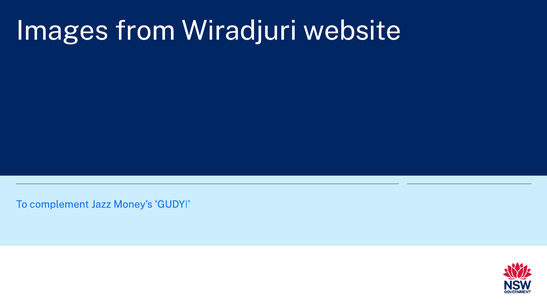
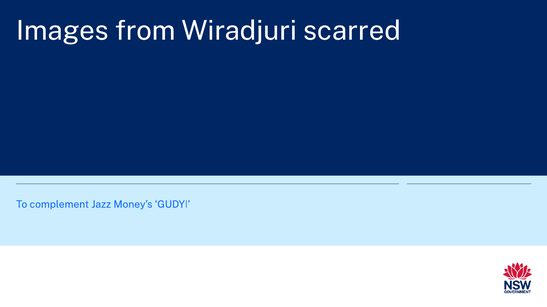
website: website -> scarred (352, 31)
